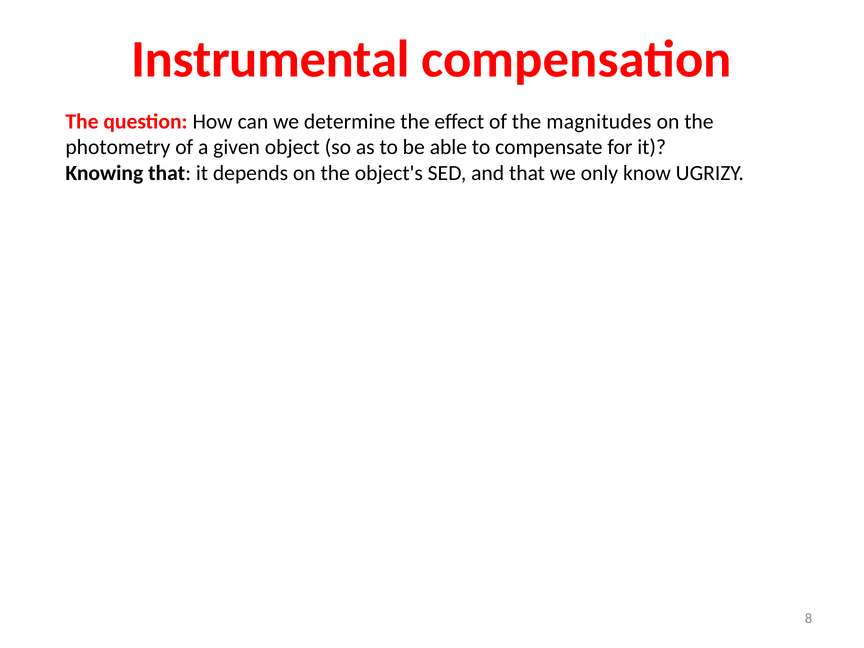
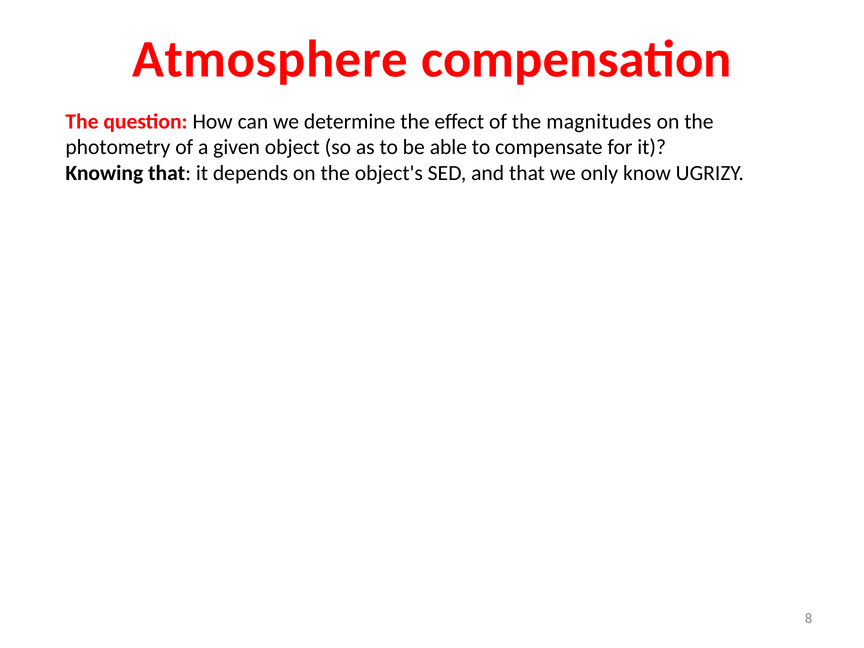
Instrumental: Instrumental -> Atmosphere (270, 59)
